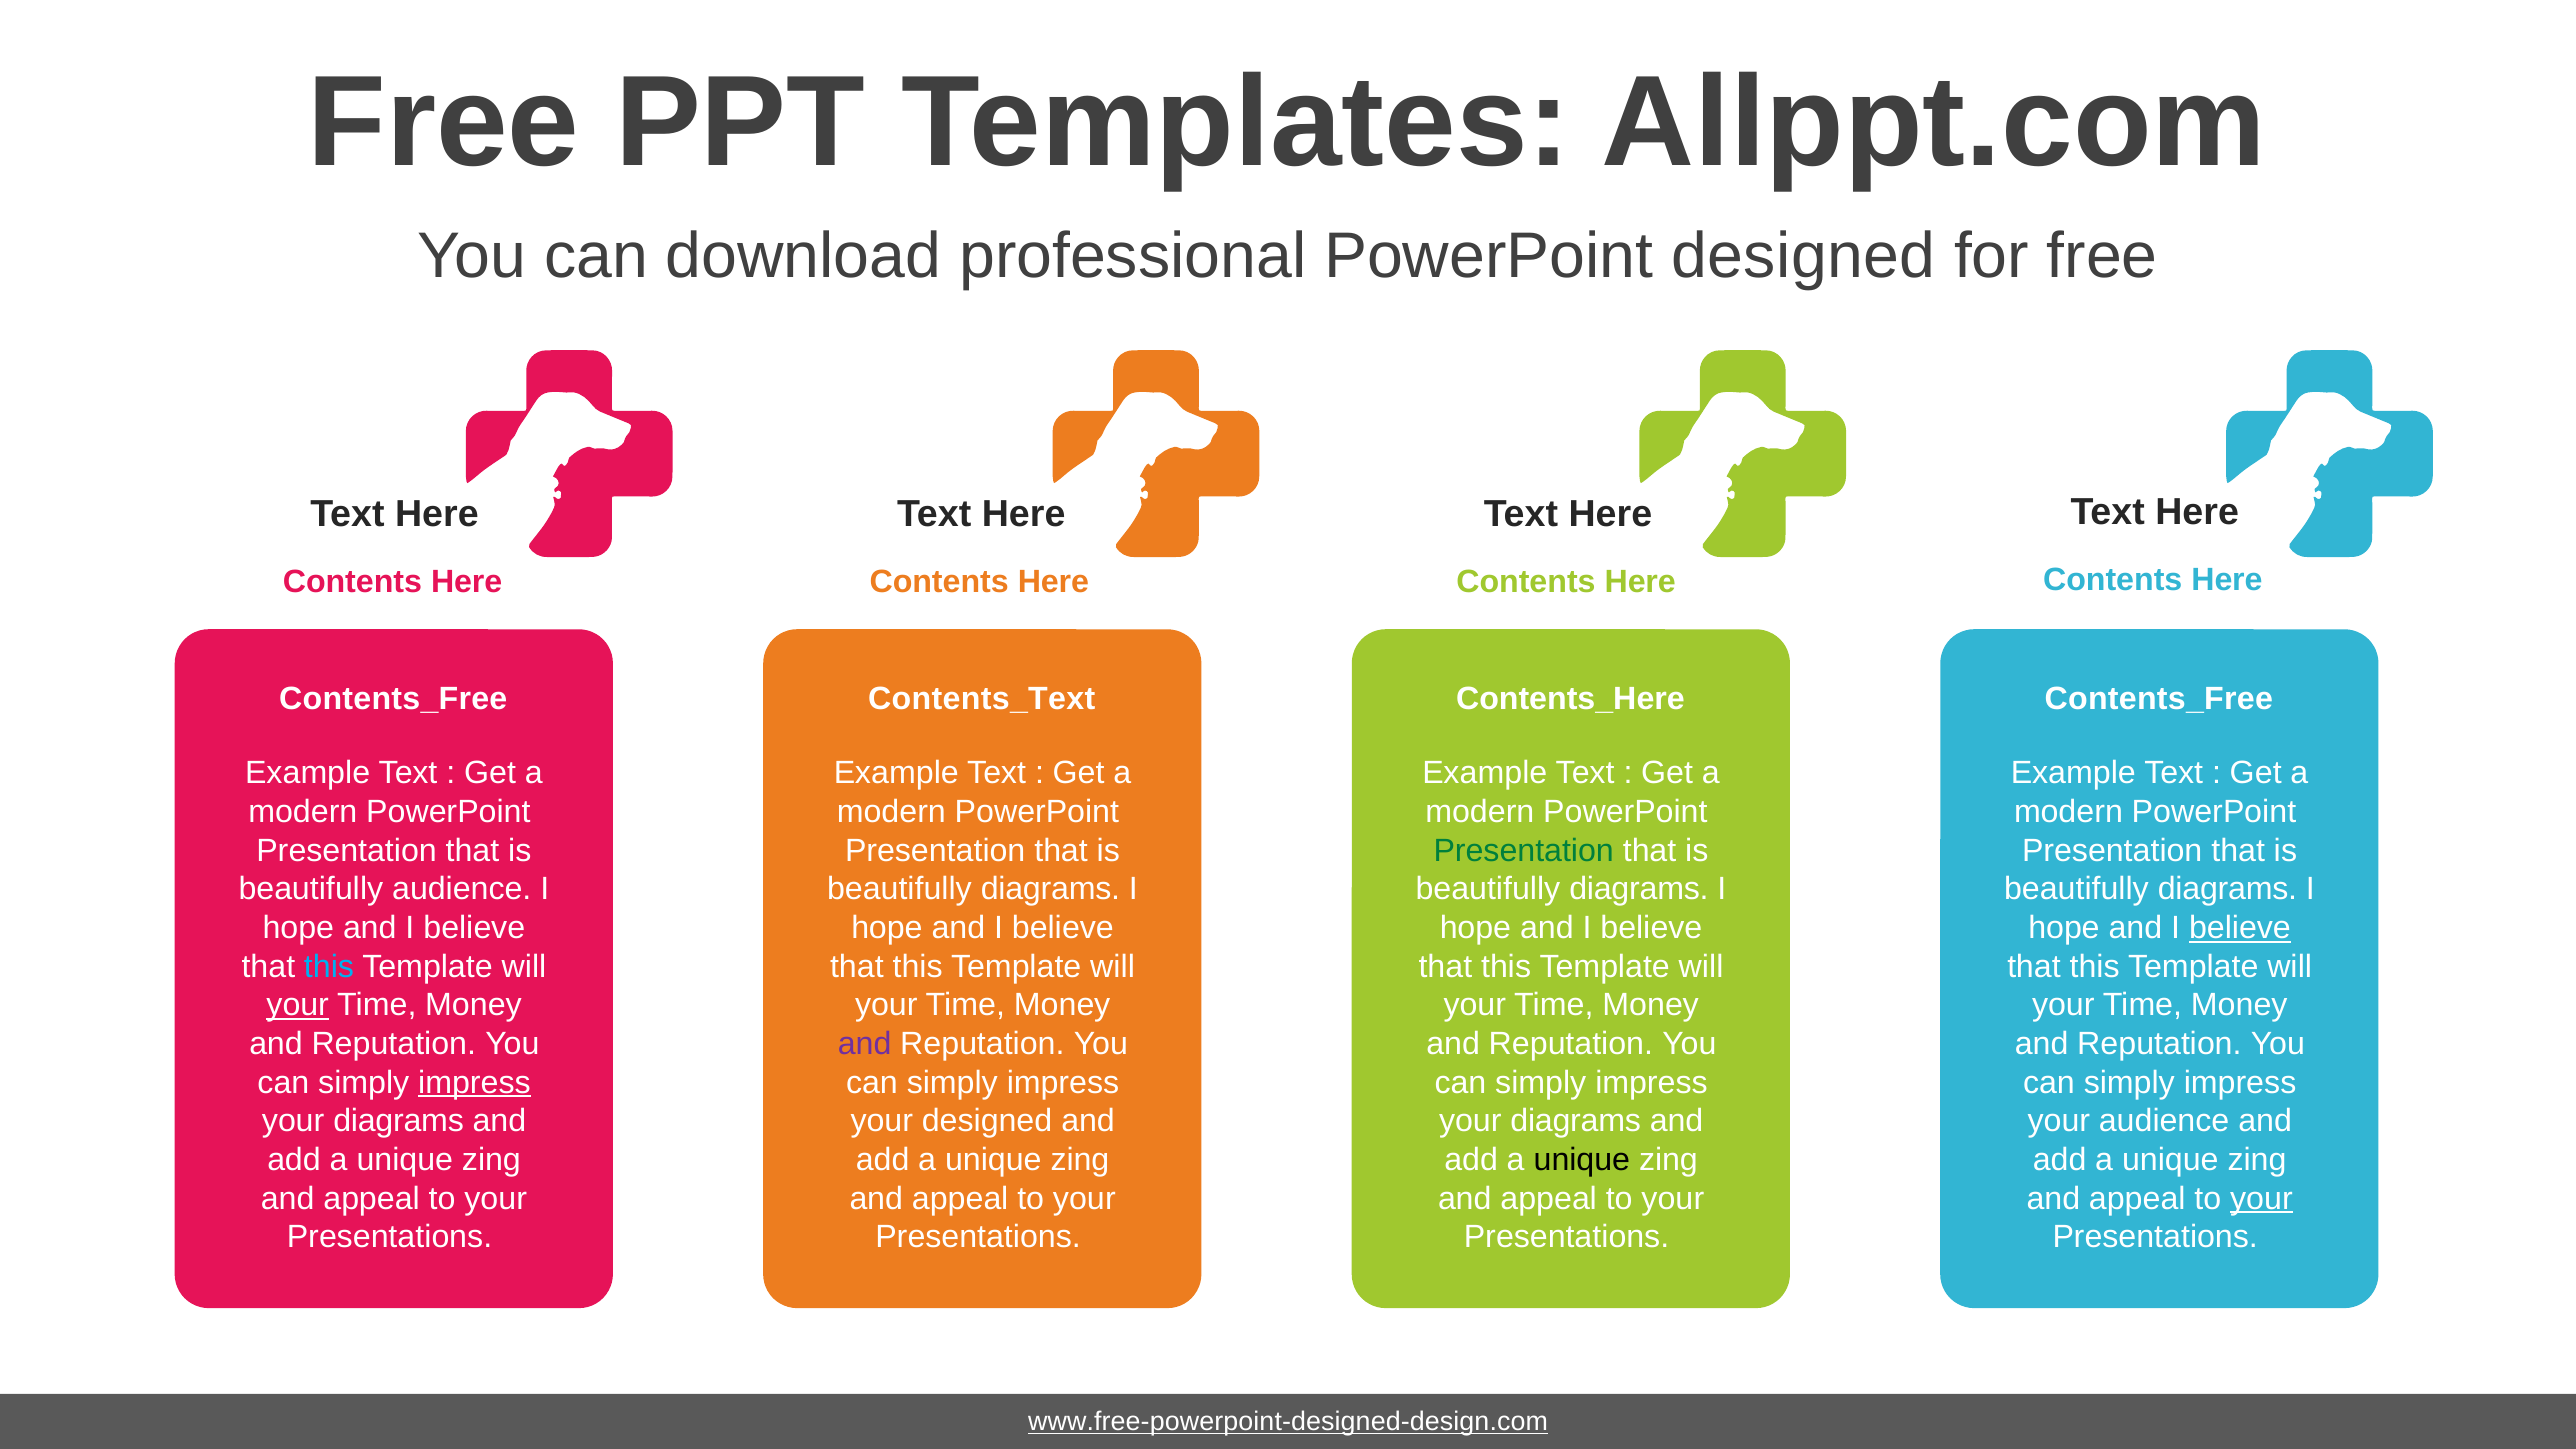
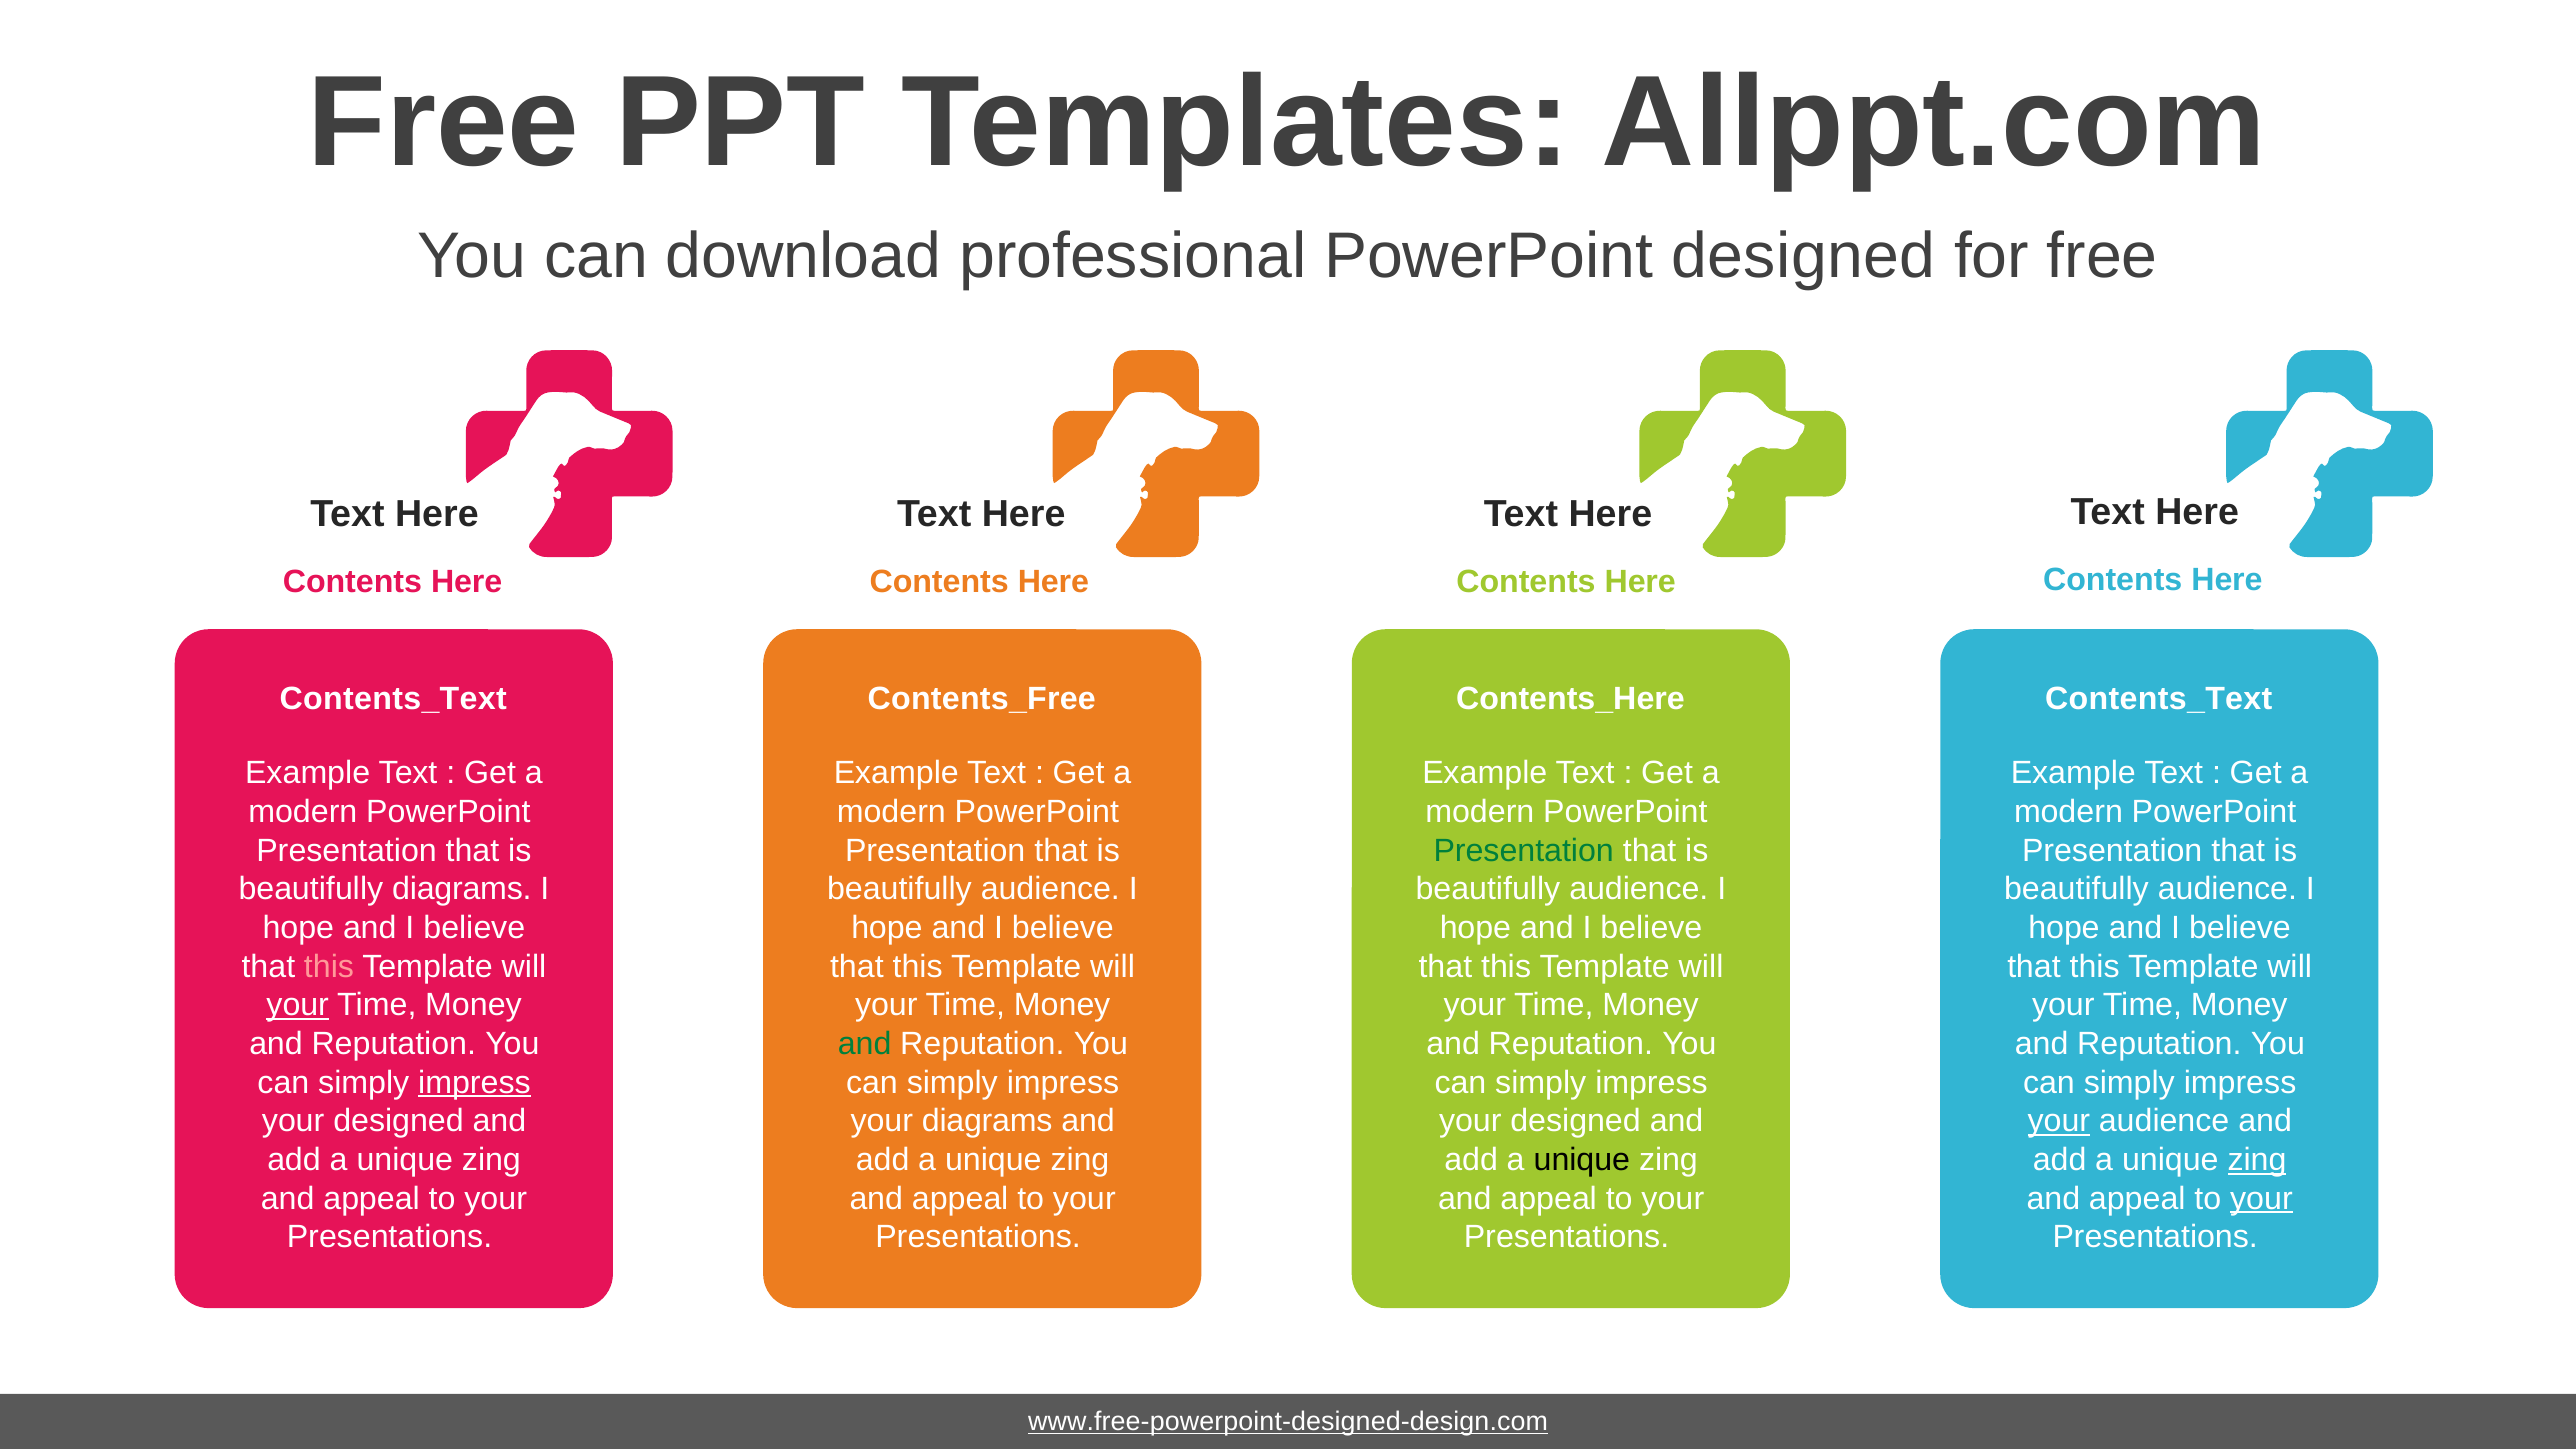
Contents_Free: Contents_Free -> Contents_Text (393, 699)
Contents_Text: Contents_Text -> Contents_Free (982, 699)
Contents_Free: Contents_Free -> Contents_Text (2159, 699)
beautifully audience: audience -> diagrams (462, 889)
diagrams: diagrams -> audience (1050, 889)
diagrams: diagrams -> audience (1639, 889)
diagrams: diagrams -> audience (2227, 889)
believe underline: present -> none (2240, 928)
this colour: light blue -> pink (329, 967)
and colour: purple -> green (865, 1044)
diagrams: diagrams -> designed (398, 1121)
your designed: designed -> diagrams (987, 1121)
diagrams: diagrams -> designed (1576, 1121)
your underline: none -> present (2059, 1121)
zing underline: none -> present (2257, 1160)
